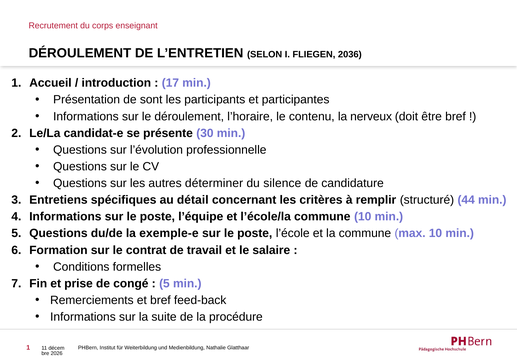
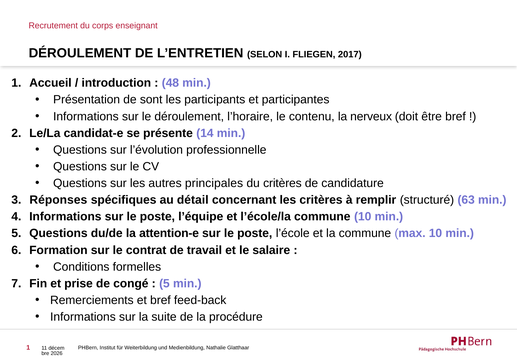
2036: 2036 -> 2017 (350, 54)
17: 17 -> 48 (170, 83)
30: 30 -> 14 (205, 133)
déterminer: déterminer -> principales (214, 183)
du silence: silence -> critères (282, 183)
Entretiens: Entretiens -> Réponses (58, 200)
44: 44 -> 63 (466, 200)
exemple-e: exemple-e -> attention-e (169, 233)
